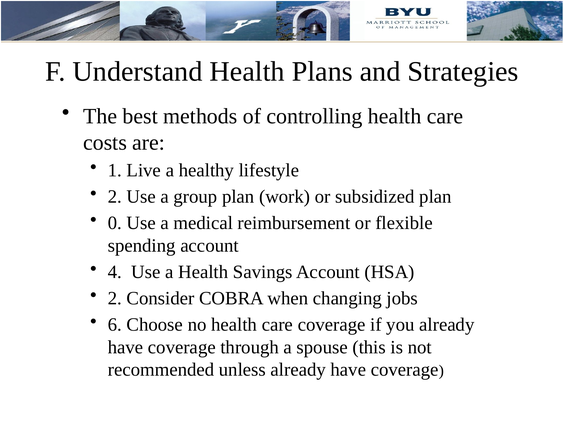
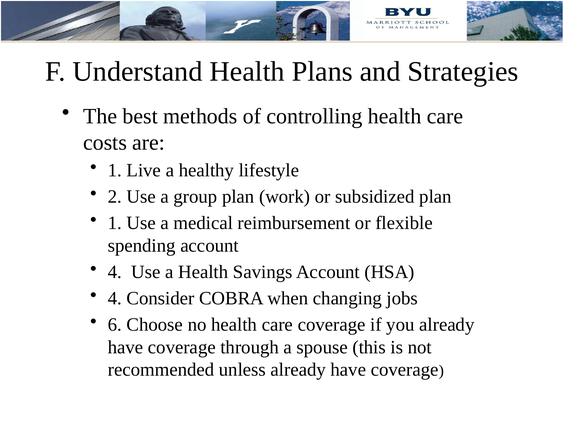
0: 0 -> 1 (115, 223)
2: 2 -> 4 (115, 298)
